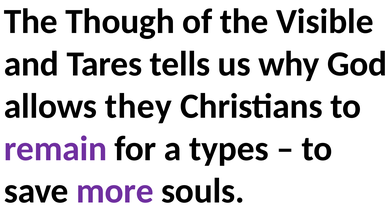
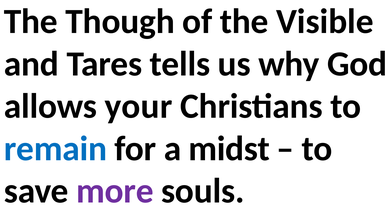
they: they -> your (138, 106)
remain colour: purple -> blue (55, 149)
types: types -> midst (229, 149)
